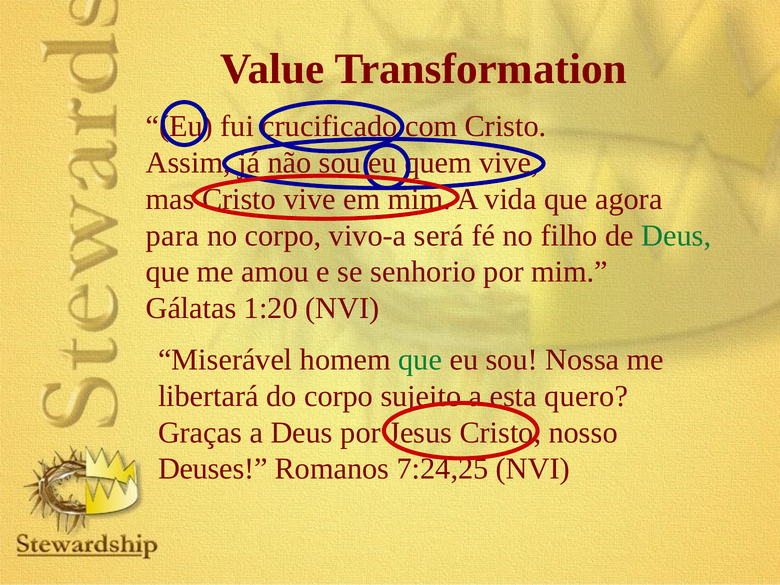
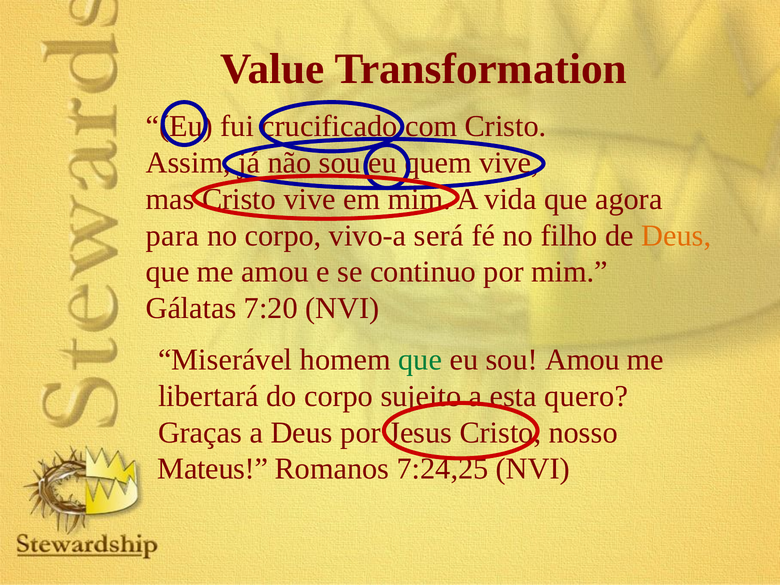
Deus colour: green -> orange (676, 236)
senhorio: senhorio -> continuo (423, 272)
1:20: 1:20 -> 7:20 (271, 308)
sou Nossa: Nossa -> Amou (582, 360)
Deuses: Deuses -> Mateus (213, 469)
